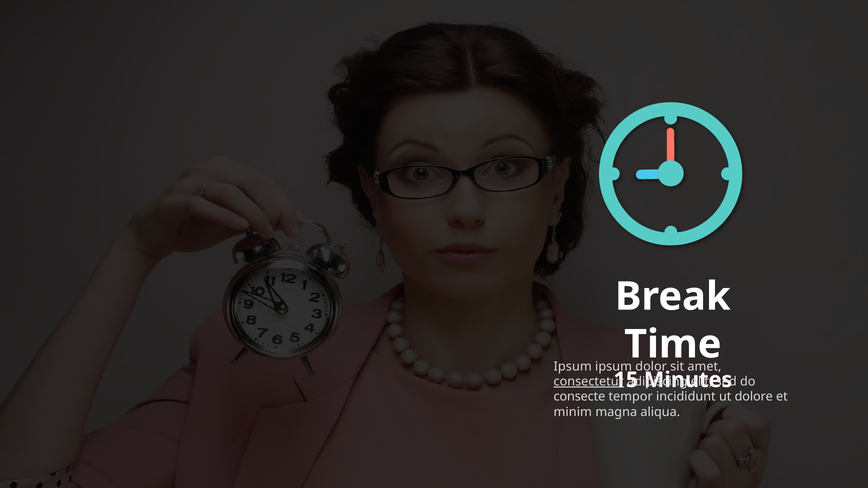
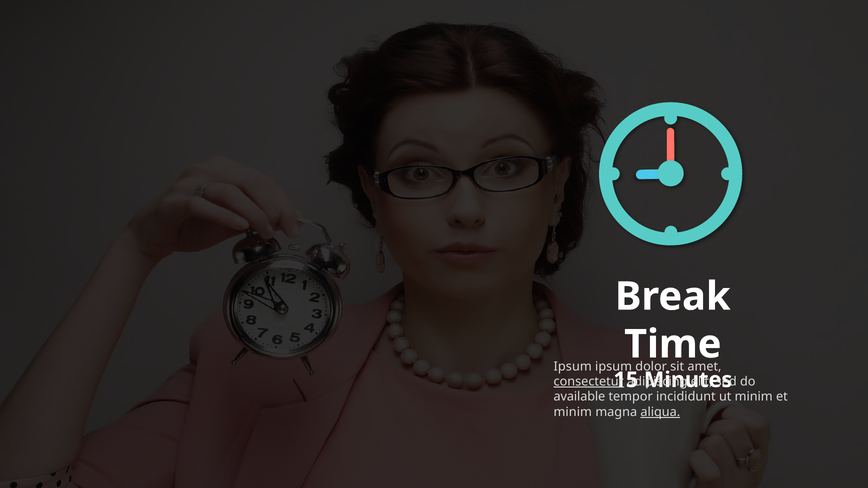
consecte: consecte -> available (579, 397)
dolore: dolore -> minim (754, 397)
aliqua underline: none -> present (660, 412)
